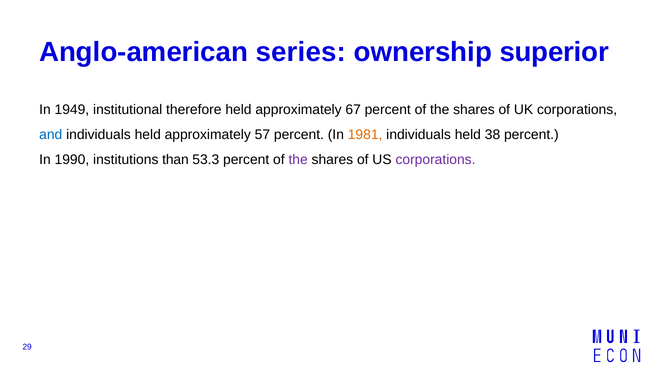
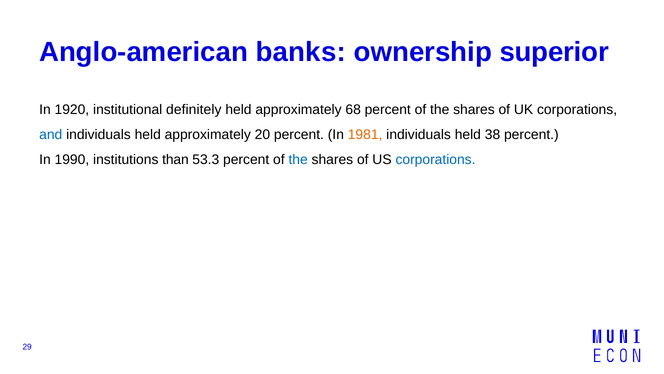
series: series -> banks (301, 52)
1949: 1949 -> 1920 (72, 110)
therefore: therefore -> definitely (194, 110)
67: 67 -> 68 (353, 110)
57: 57 -> 20 (262, 135)
the colour: purple -> blue (298, 160)
corporations colour: purple -> blue (436, 160)
